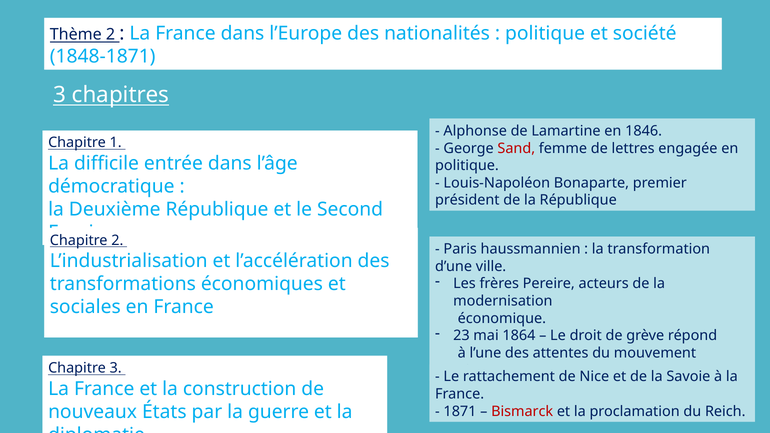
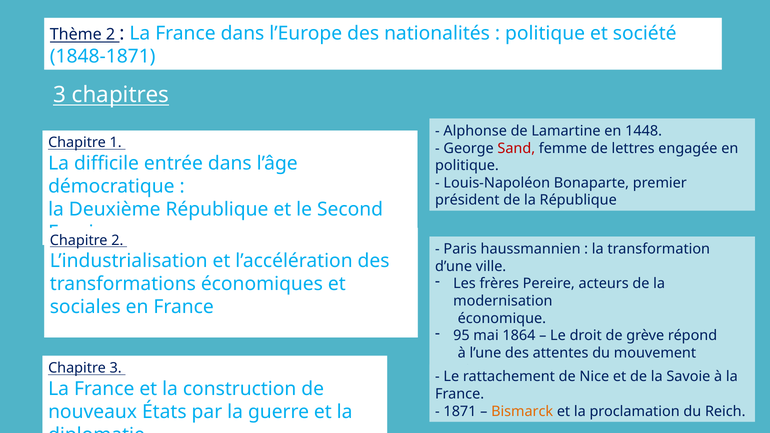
1846: 1846 -> 1448 (644, 131)
23: 23 -> 95 (461, 336)
Bismarck colour: red -> orange (522, 411)
